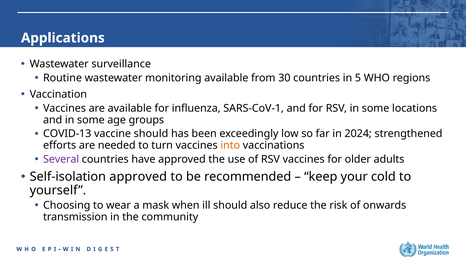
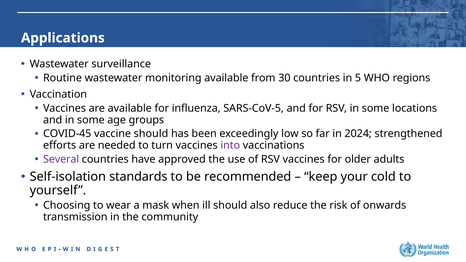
SARS-CoV-1: SARS-CoV-1 -> SARS-CoV-5 (254, 108)
COVID-13: COVID-13 -> COVID-45 (67, 134)
into colour: orange -> purple (230, 145)
Self-isolation approved: approved -> standards (138, 177)
